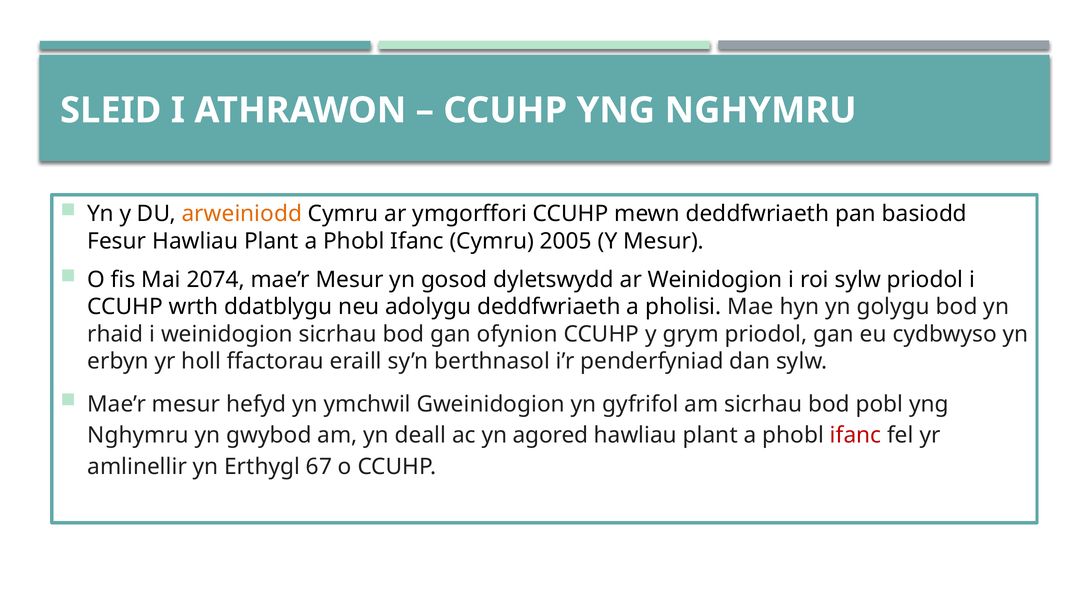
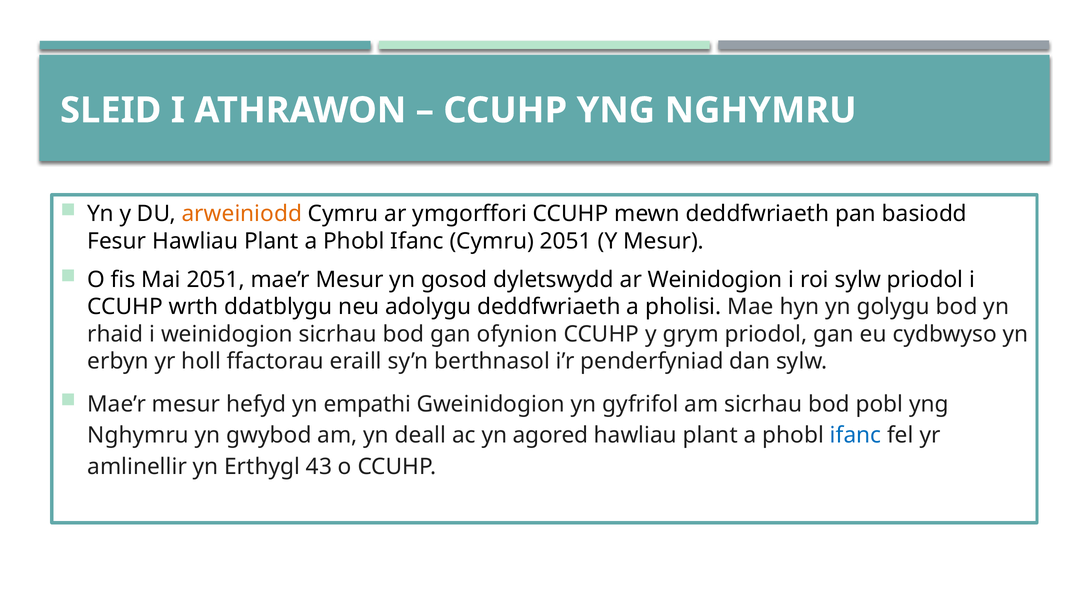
Cymru 2005: 2005 -> 2051 (566, 241)
Mai 2074: 2074 -> 2051 (216, 280)
ymchwil: ymchwil -> empathi (367, 404)
ifanc colour: red -> blue (856, 436)
67: 67 -> 43 (319, 467)
